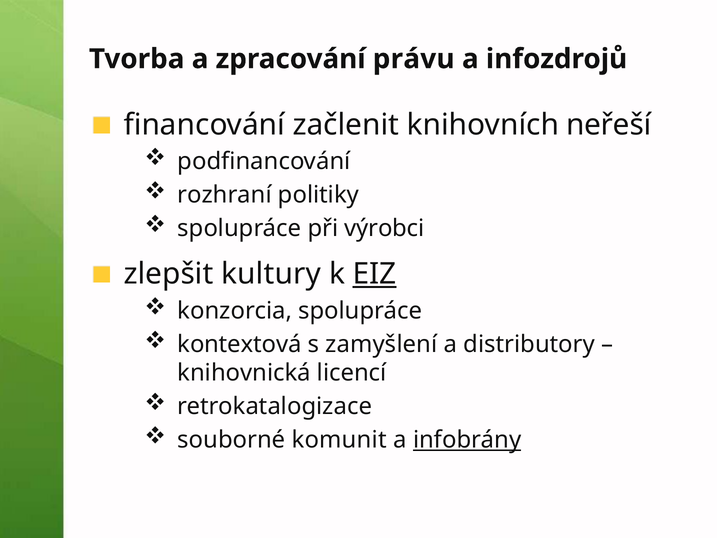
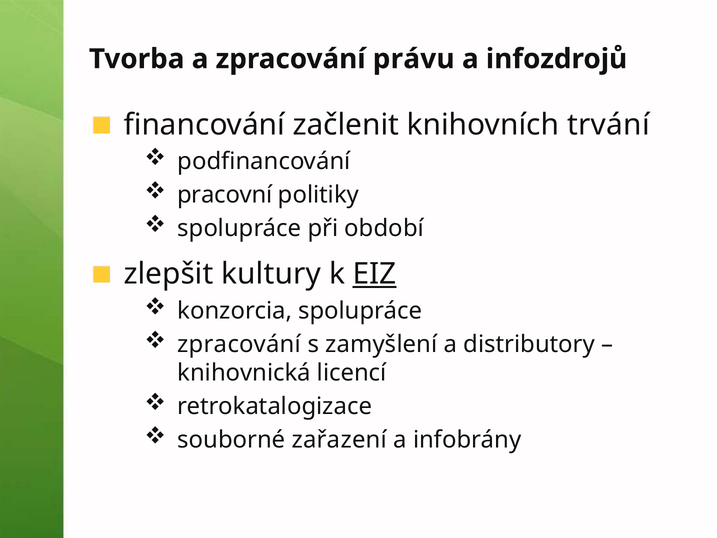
neřeší: neřeší -> trvání (608, 125)
rozhraní: rozhraní -> pracovní (225, 195)
výrobci: výrobci -> období (384, 228)
kontextová: kontextová -> zpracování (239, 344)
komunit: komunit -> zařazení (339, 440)
infobrány underline: present -> none (467, 440)
